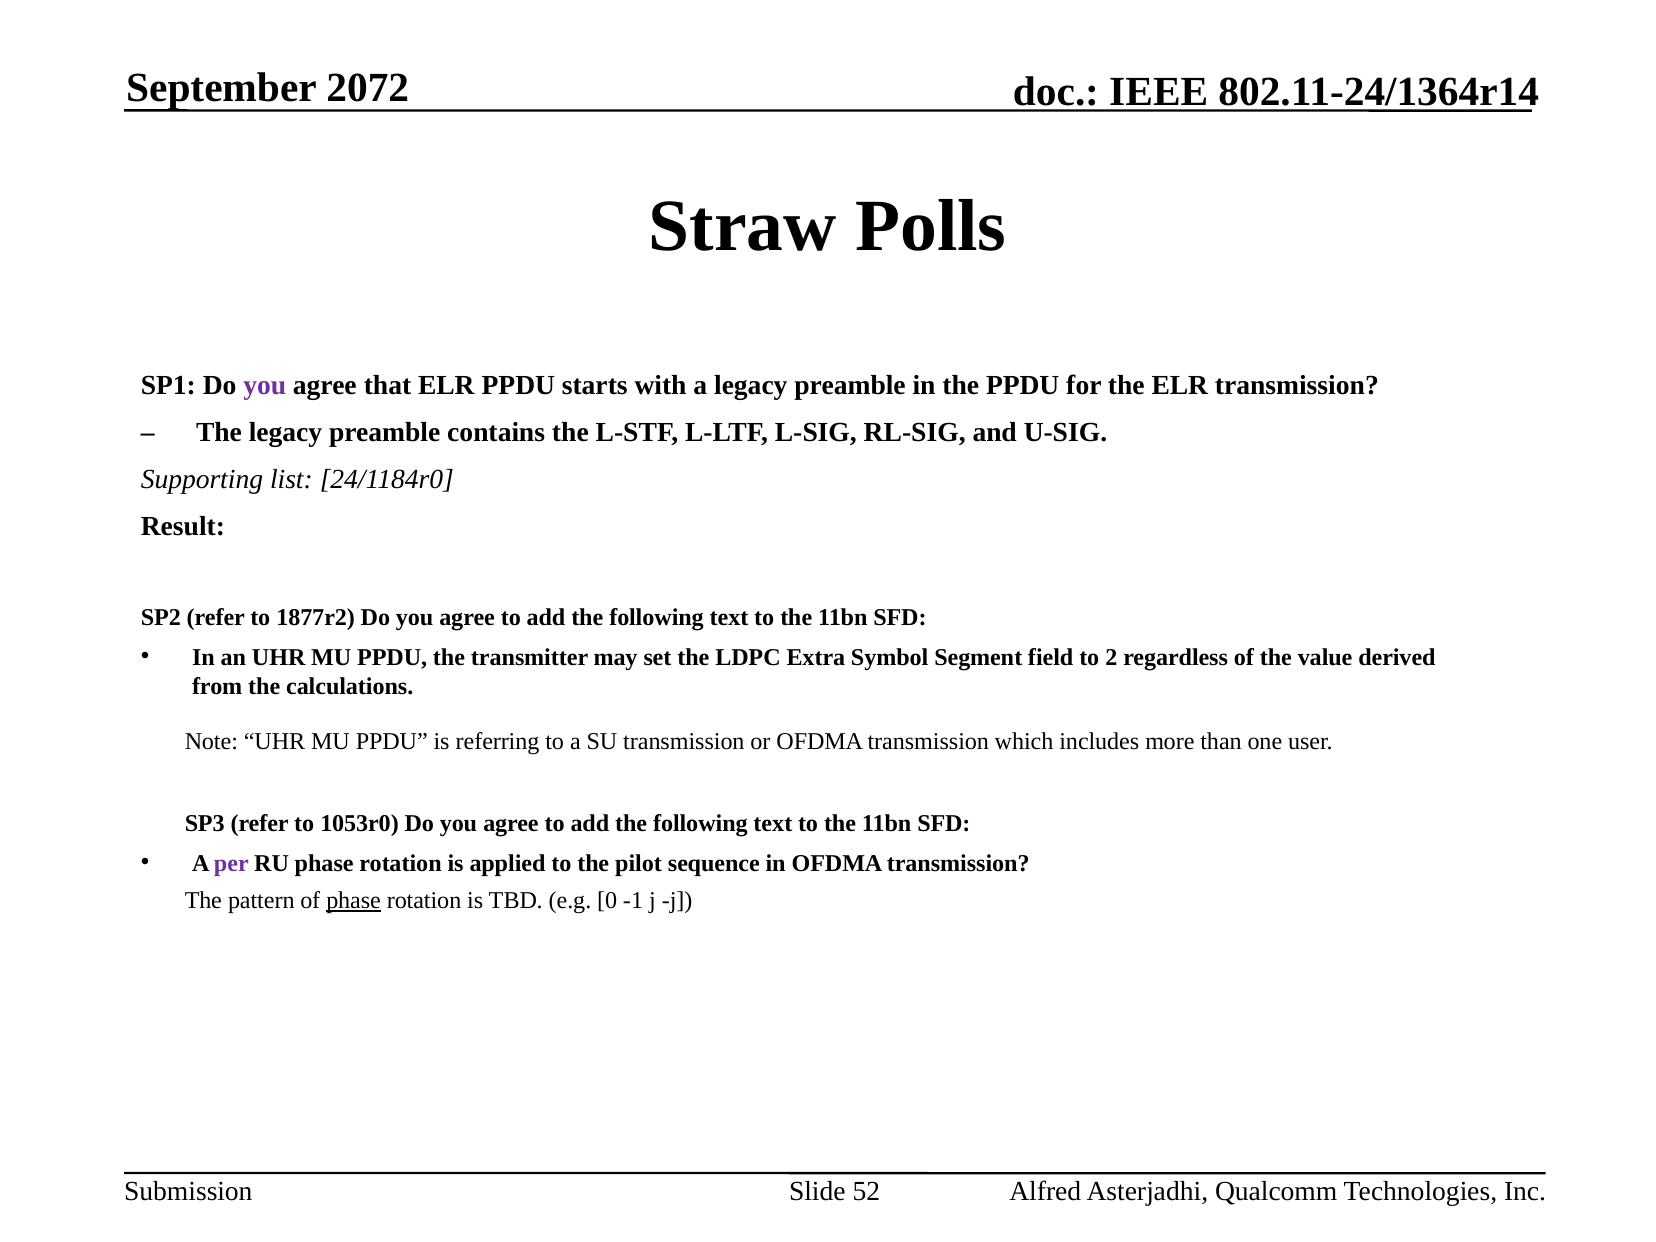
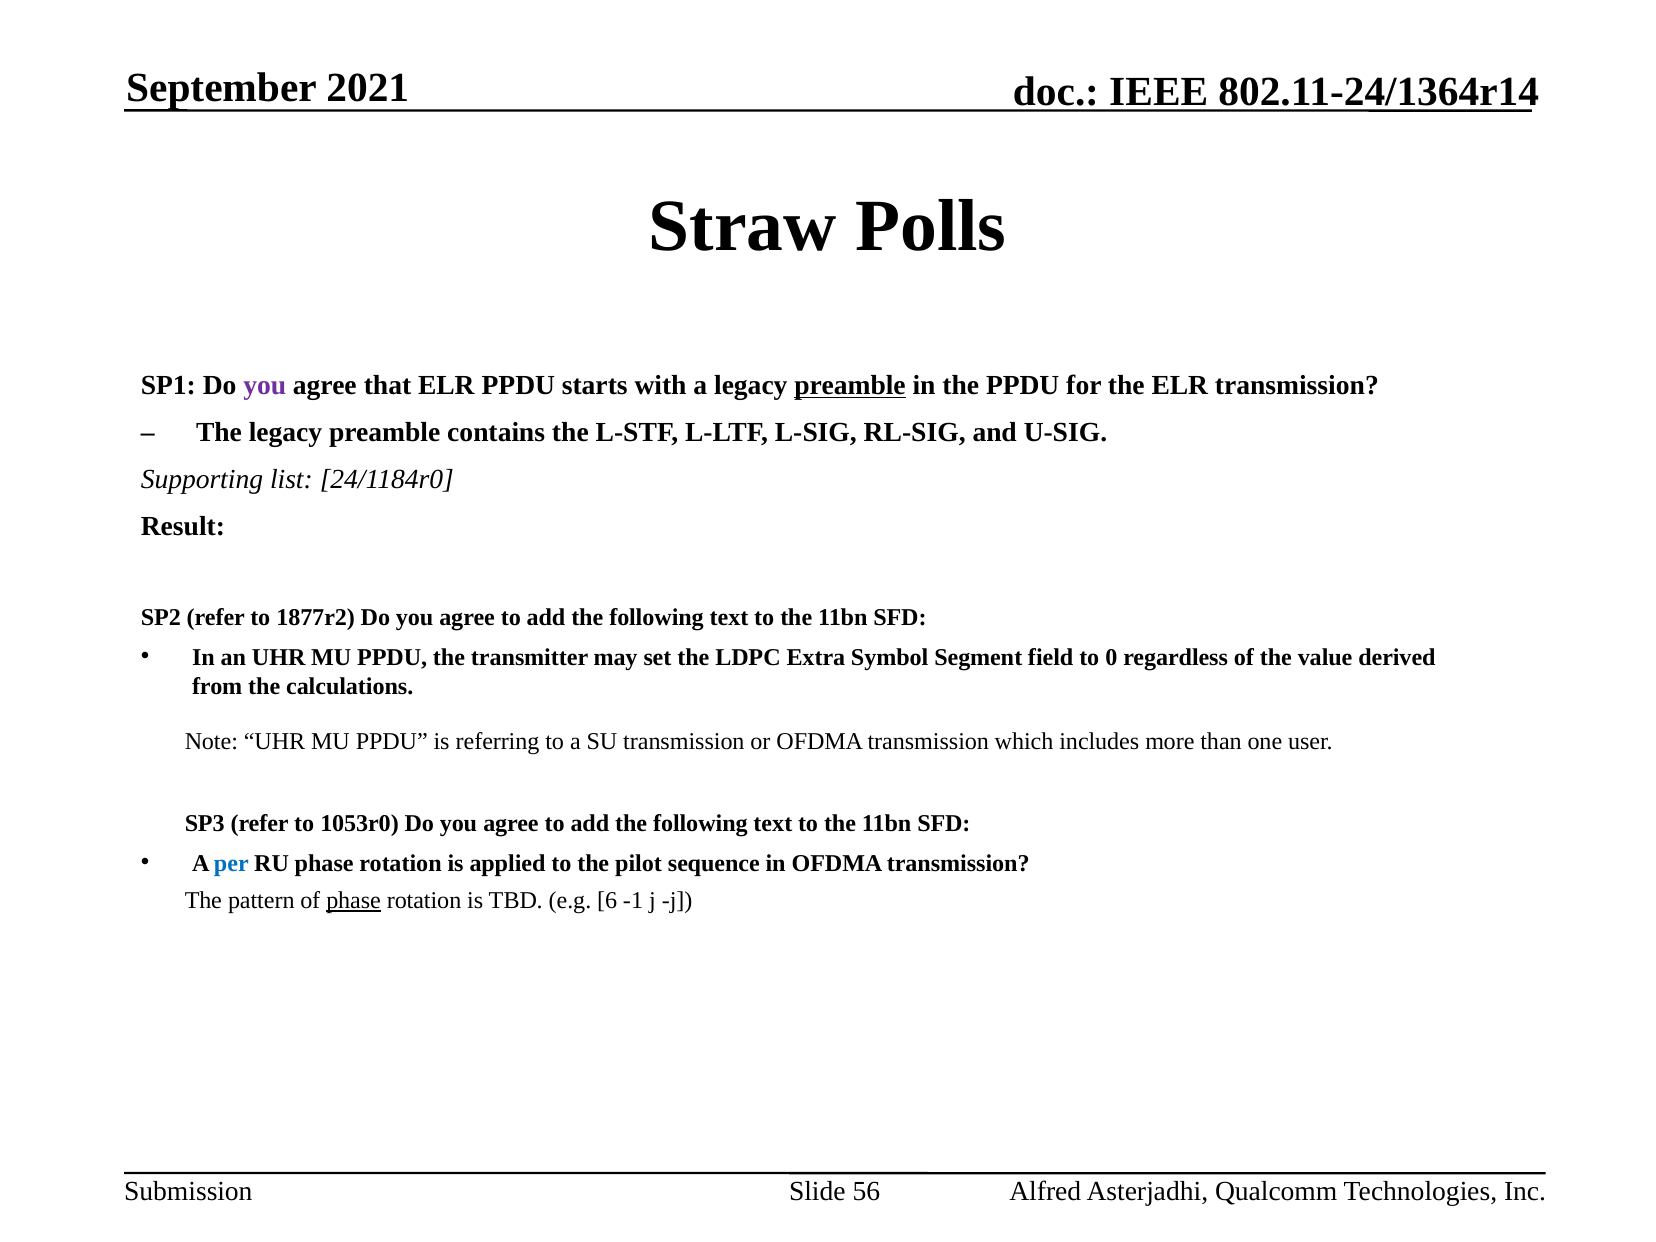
2072: 2072 -> 2021 (368, 88)
preamble underline: none -> present (850, 386)
2: 2 -> 0 (1111, 657)
per colour: purple -> blue (231, 863)
0: 0 -> 6 (607, 901)
52: 52 -> 56 (866, 1191)
